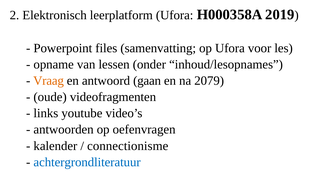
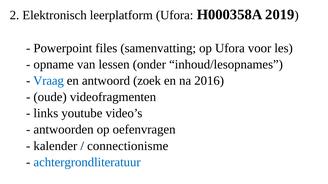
Vraag colour: orange -> blue (49, 81)
gaan: gaan -> zoek (147, 81)
2079: 2079 -> 2016 (209, 81)
